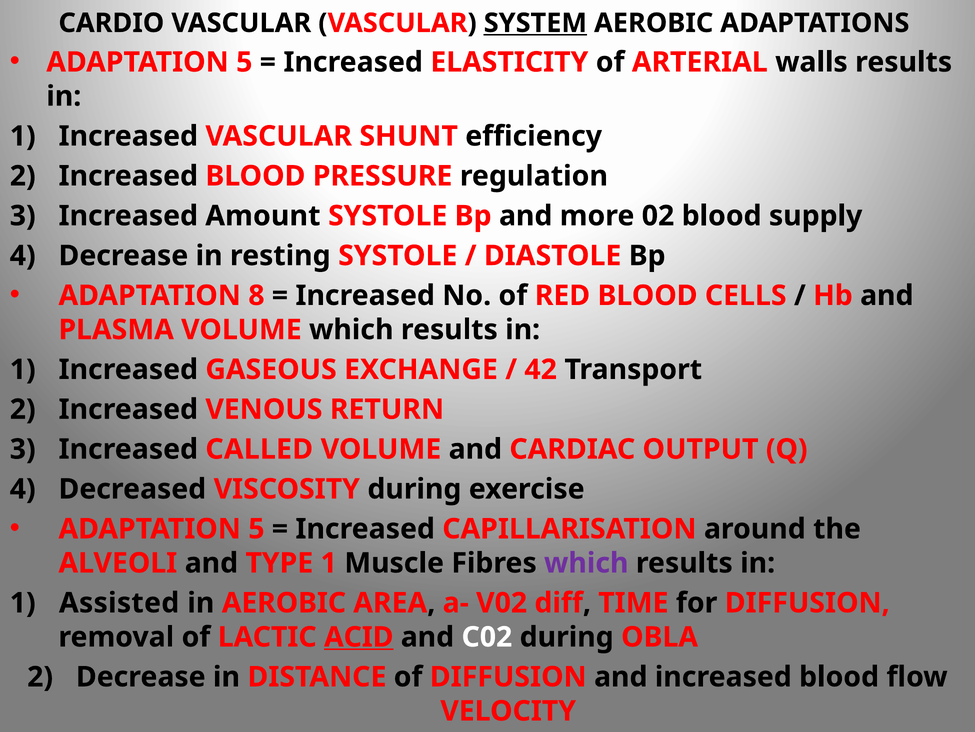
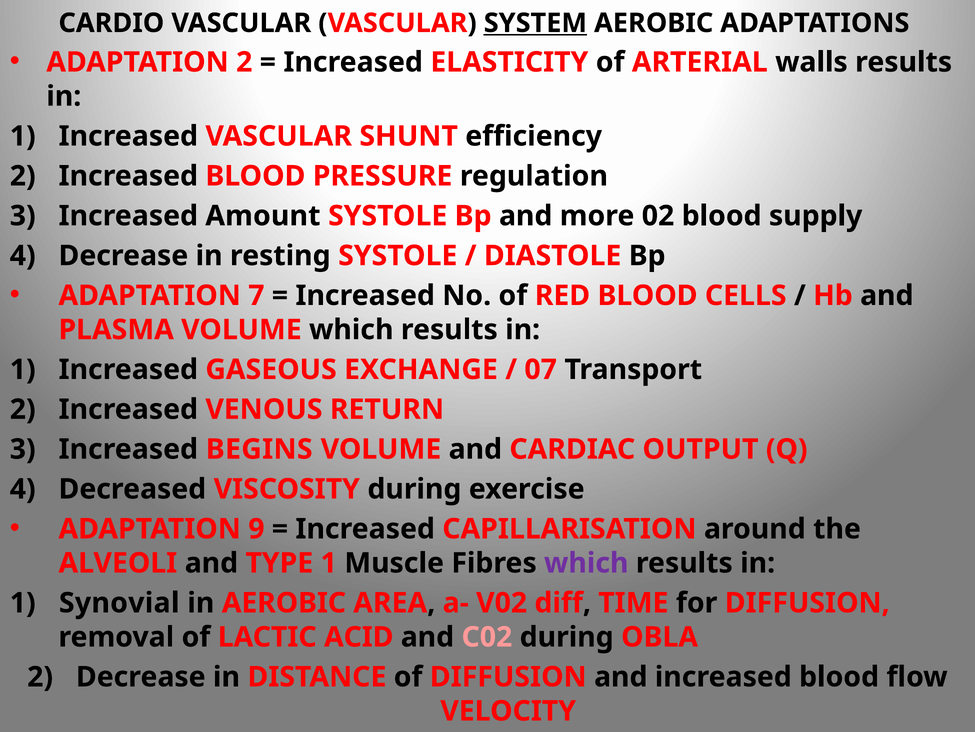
5: 5 -> 2 (244, 62)
8: 8 -> 7 (256, 295)
42: 42 -> 07 (541, 369)
CALLED: CALLED -> BEGINS (259, 449)
5: 5 -> 9 (256, 528)
Assisted: Assisted -> Synovial (119, 602)
ACID underline: present -> none (359, 636)
C02 colour: white -> pink (487, 636)
